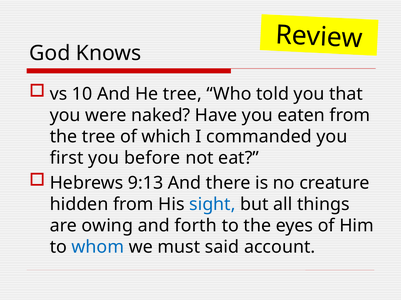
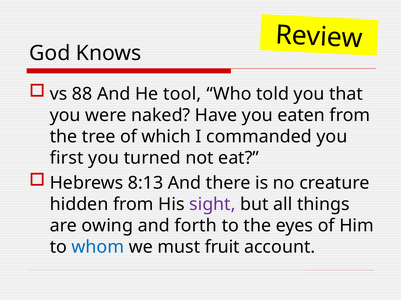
10: 10 -> 88 (82, 94)
He tree: tree -> tool (182, 94)
before: before -> turned (152, 158)
9:13: 9:13 -> 8:13 (146, 183)
sight colour: blue -> purple (212, 205)
said: said -> fruit (222, 247)
